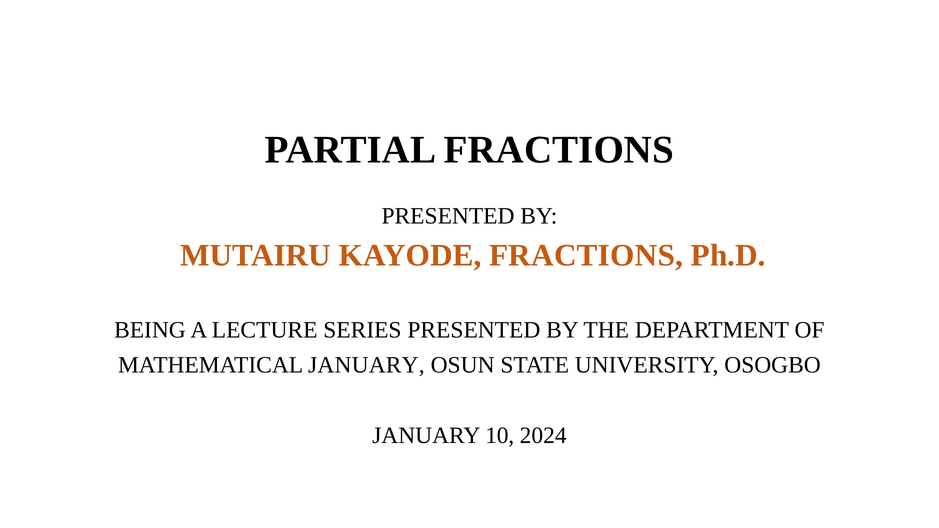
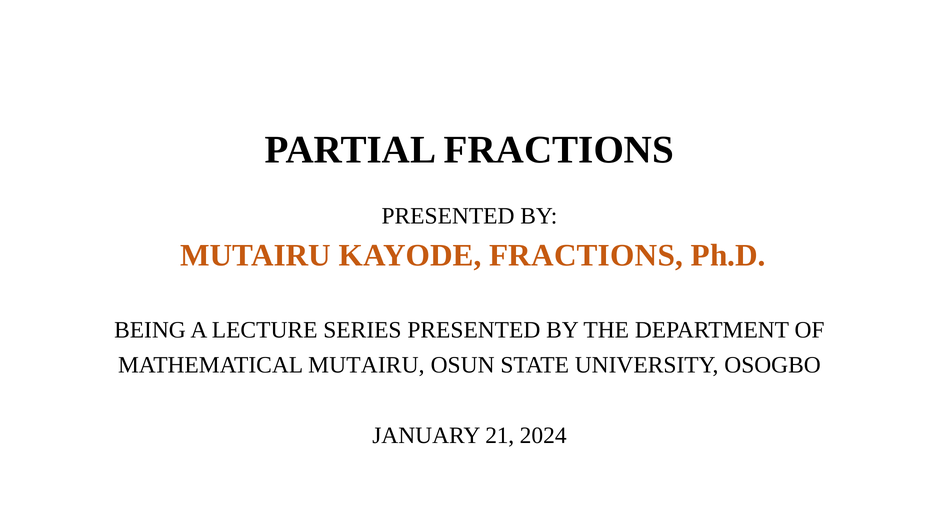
MATHEMATICAL JANUARY: JANUARY -> MUTAIRU (366, 365)
10: 10 -> 21 (500, 435)
